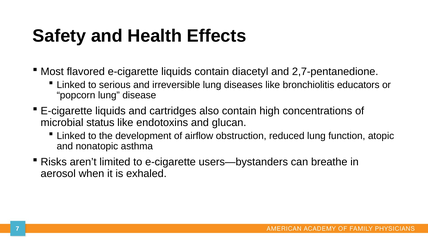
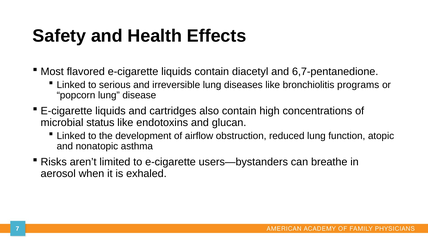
2,7-pentanedione: 2,7-pentanedione -> 6,7-pentanedione (335, 71)
educators: educators -> programs (358, 85)
